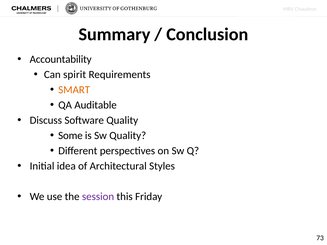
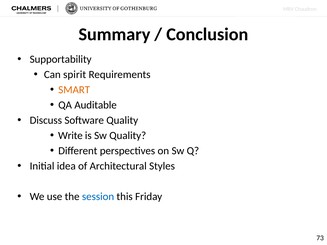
Accountability: Accountability -> Supportability (61, 59)
Some: Some -> Write (70, 136)
session colour: purple -> blue (98, 197)
